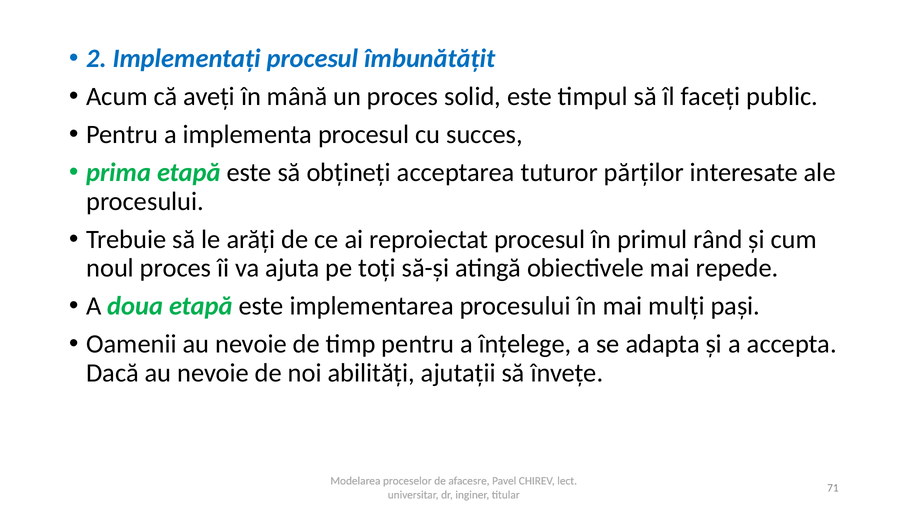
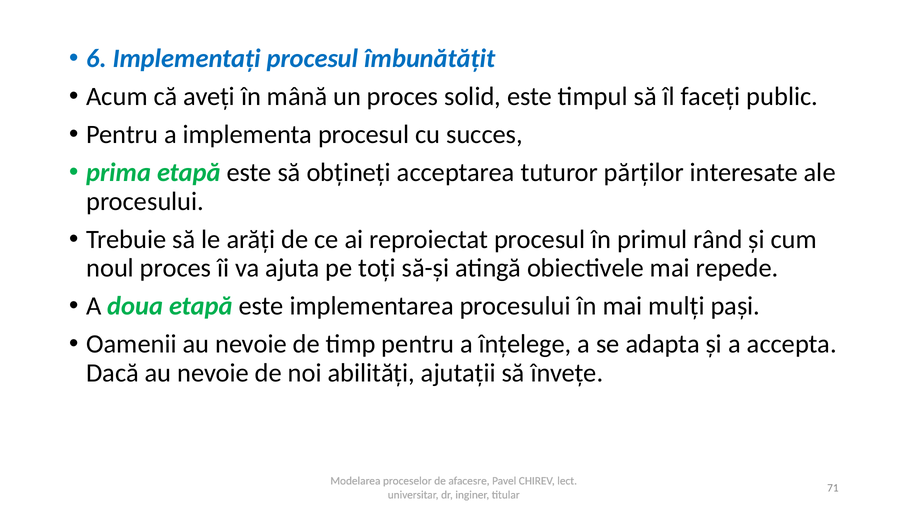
2: 2 -> 6 (96, 58)
